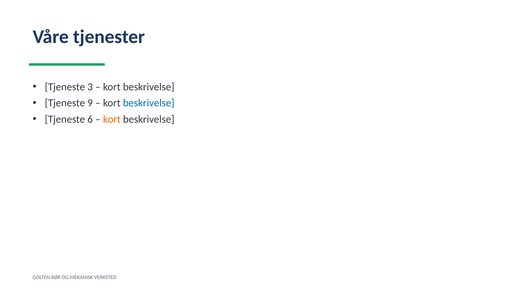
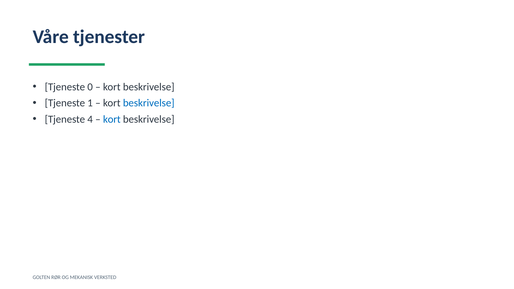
3: 3 -> 0 (90, 87)
9: 9 -> 1 (90, 103)
6: 6 -> 4 (90, 119)
kort colour: orange -> blue (112, 119)
